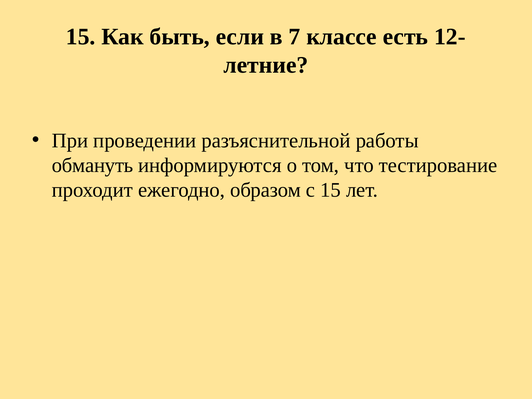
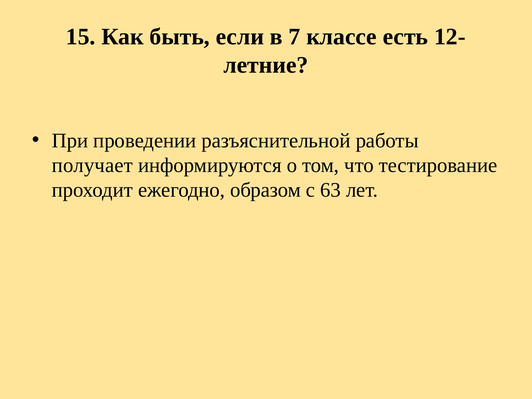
обмануть: обмануть -> получает (92, 165)
с 15: 15 -> 63 (331, 190)
